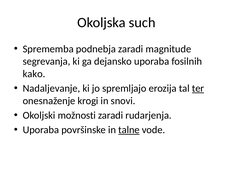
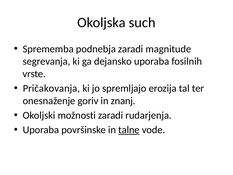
kako: kako -> vrste (34, 74)
Nadaljevanje: Nadaljevanje -> Pričakovanja (51, 88)
ter underline: present -> none (198, 88)
krogi: krogi -> goriv (88, 101)
snovi: snovi -> znanj (123, 101)
